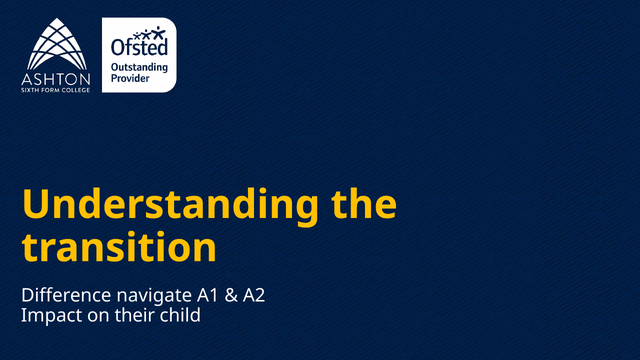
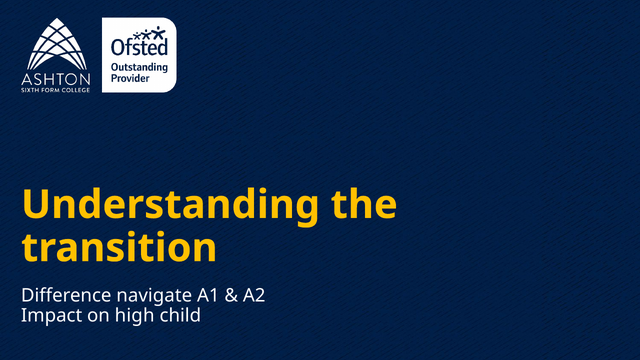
their: their -> high (135, 316)
